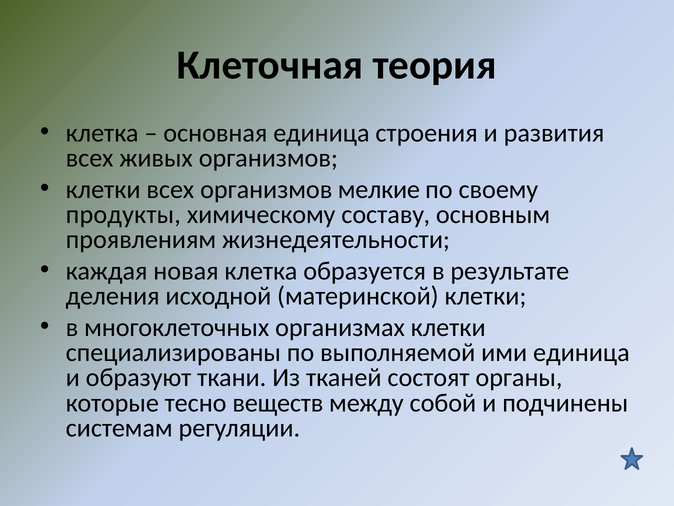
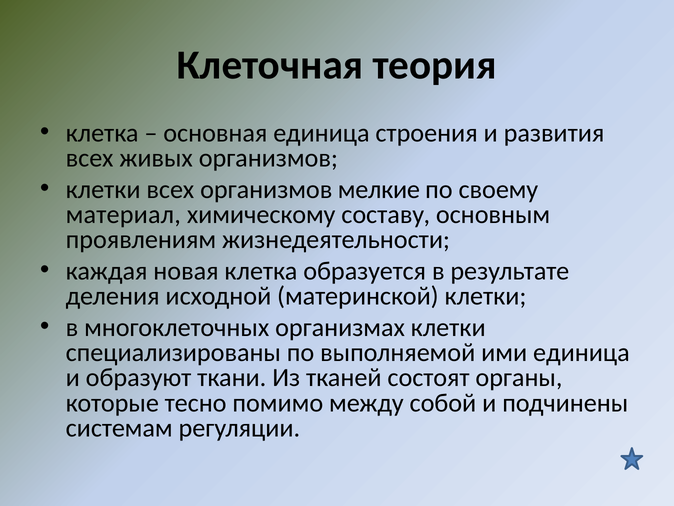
продукты: продукты -> материал (123, 214)
веществ: веществ -> помимо (278, 403)
